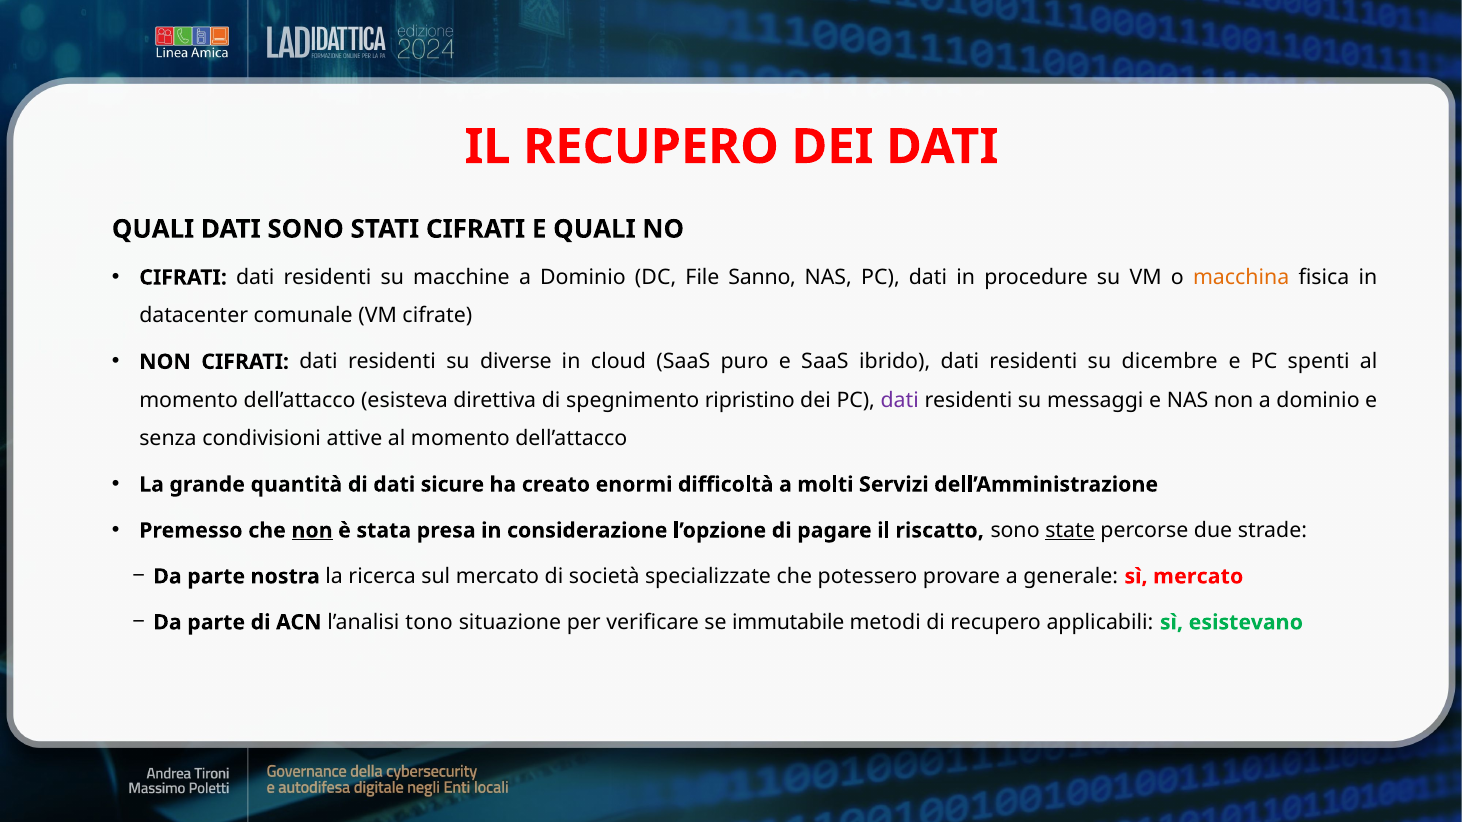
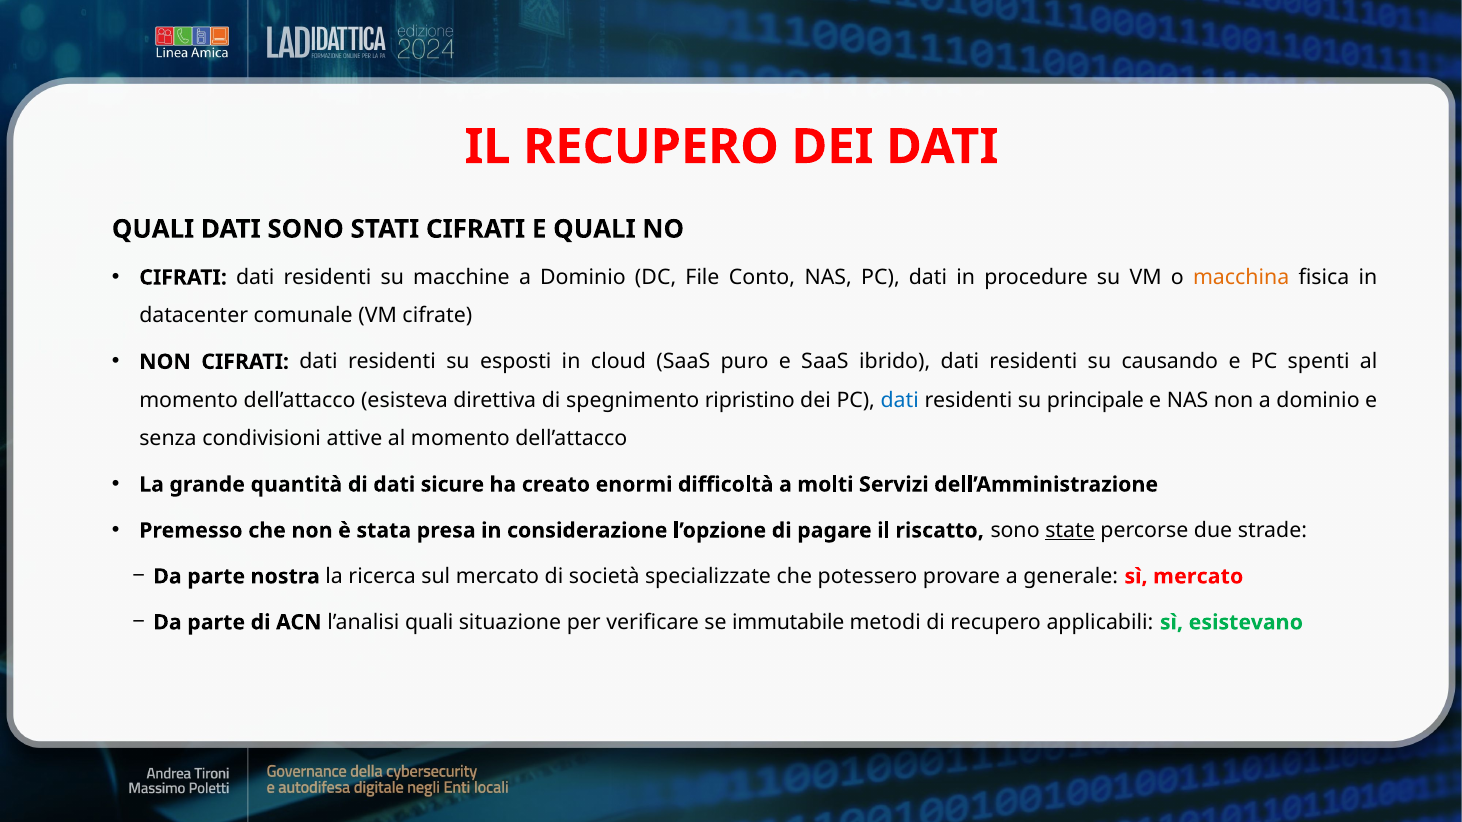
Sanno: Sanno -> Conto (762, 278)
diverse: diverse -> esposti (516, 362)
dicembre: dicembre -> causando (1170, 362)
dati colour: purple -> blue (900, 400)
messaggi: messaggi -> principale (1095, 400)
non underline: present -> none (312, 531)
l’analisi tono: tono -> quali (429, 623)
